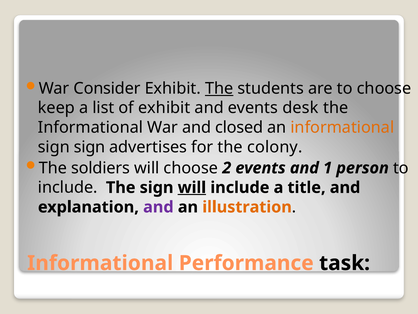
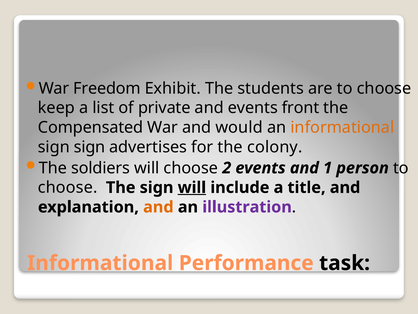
Consider: Consider -> Freedom (107, 88)
The underline: present -> none (219, 88)
of exhibit: exhibit -> private (164, 108)
desk: desk -> front (301, 108)
Informational: Informational -> Compensated (91, 127)
closed: closed -> would (239, 127)
include: include -> choose (68, 187)
and colour: purple -> orange (158, 207)
illustration colour: orange -> purple (247, 207)
